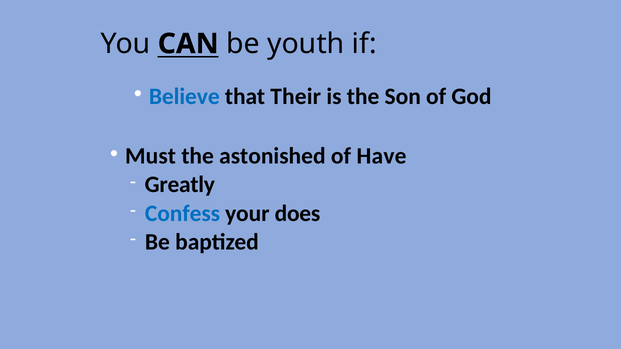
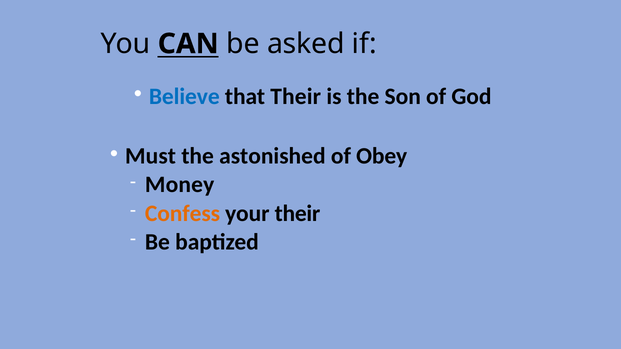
youth: youth -> asked (306, 44)
Have: Have -> Obey (382, 156)
Greatly: Greatly -> Money (180, 185)
Confess colour: blue -> orange (182, 213)
your does: does -> their (297, 213)
